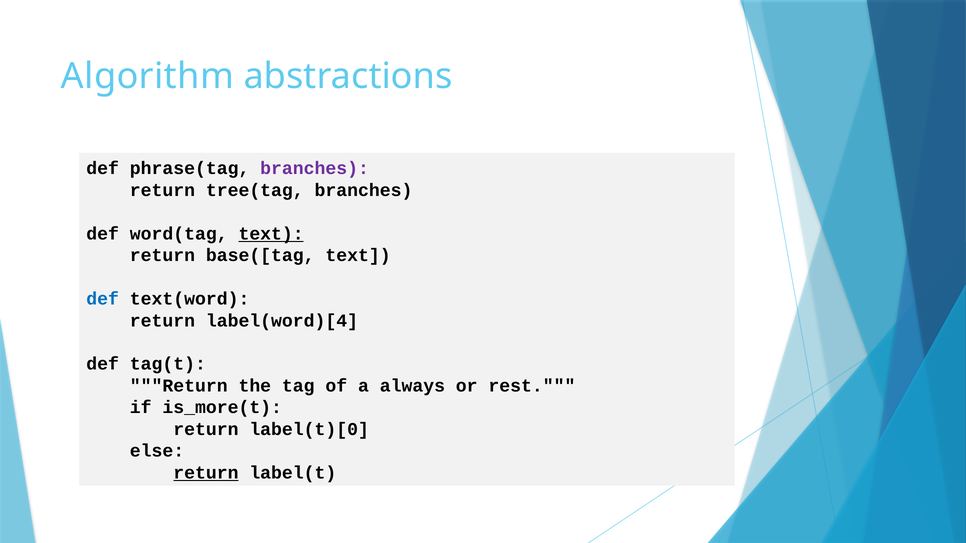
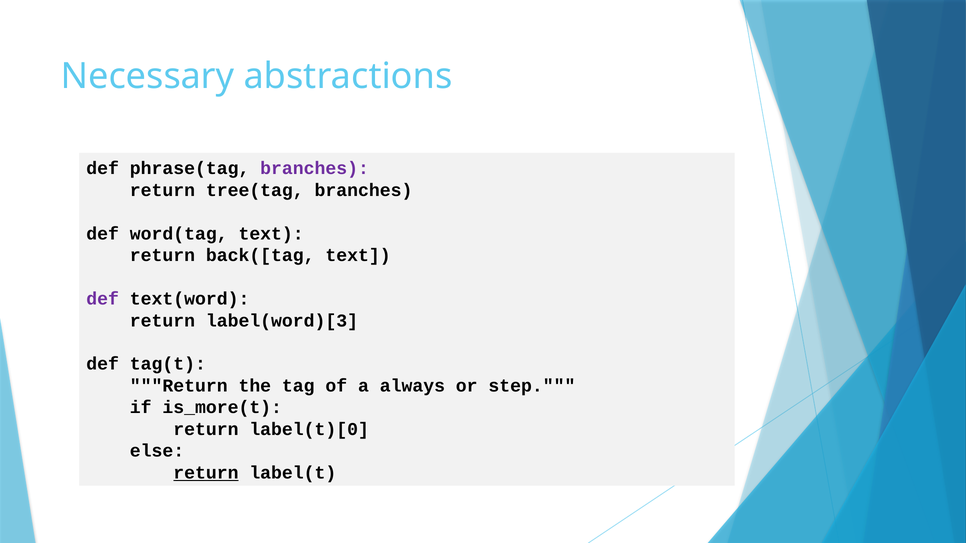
Algorithm: Algorithm -> Necessary (148, 76)
text underline: present -> none (271, 234)
base([tag: base([tag -> back([tag (260, 256)
def colour: blue -> purple (103, 299)
label(word)[4: label(word)[4 -> label(word)[3 (282, 321)
rest: rest -> step (532, 386)
